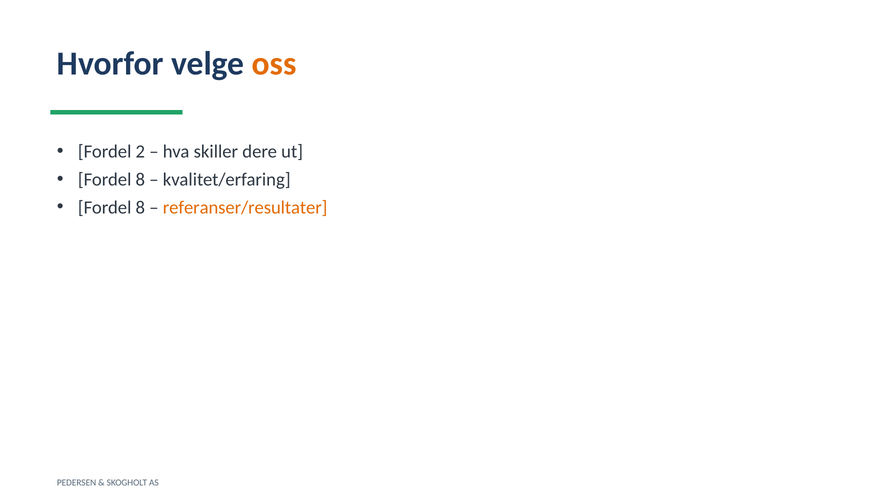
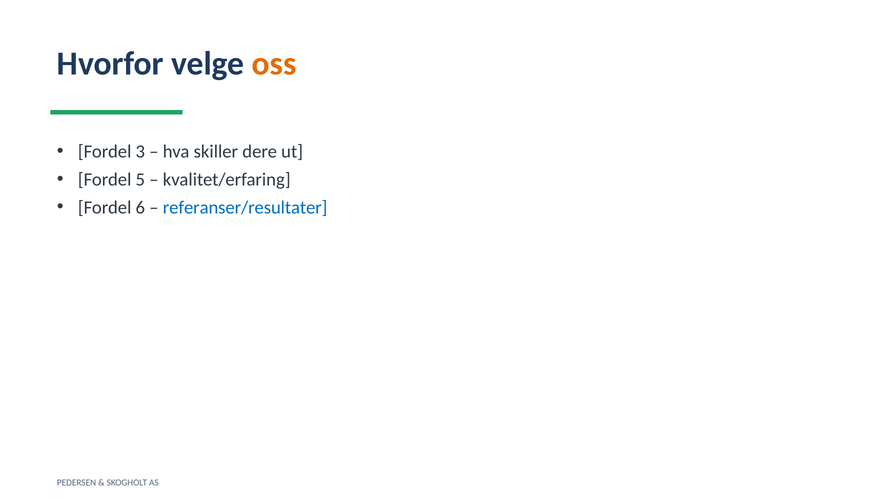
2: 2 -> 3 (140, 152)
8: 8 -> 5 (140, 180)
8: 8 -> 6 (140, 208)
referanser/resultater colour: orange -> blue (245, 208)
